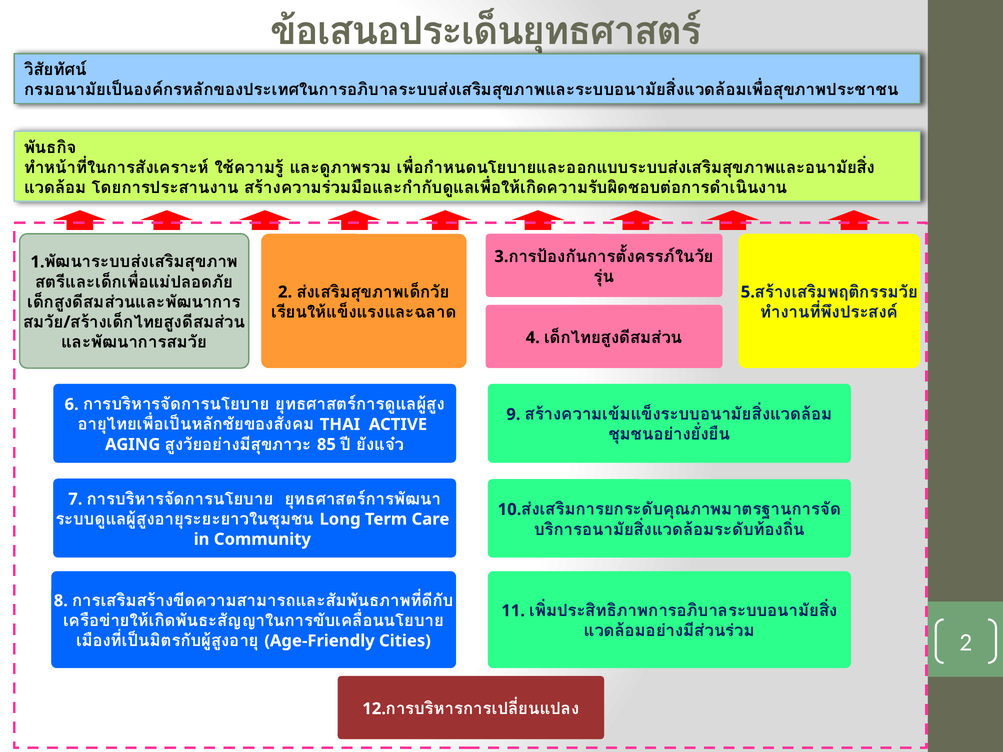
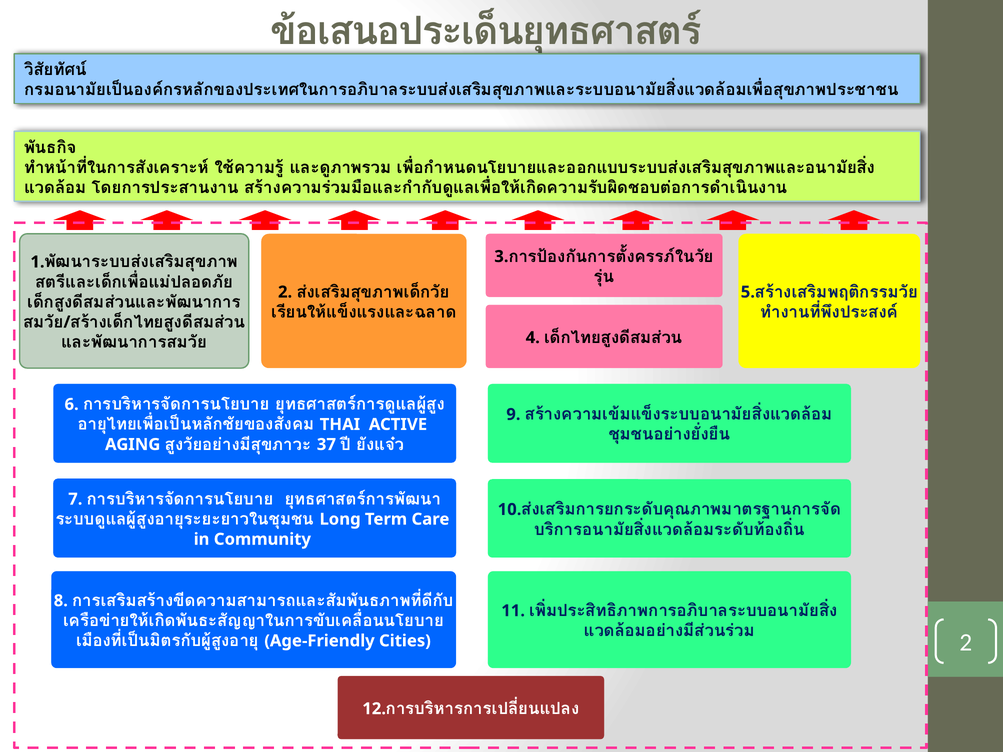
85: 85 -> 37 (326, 445)
